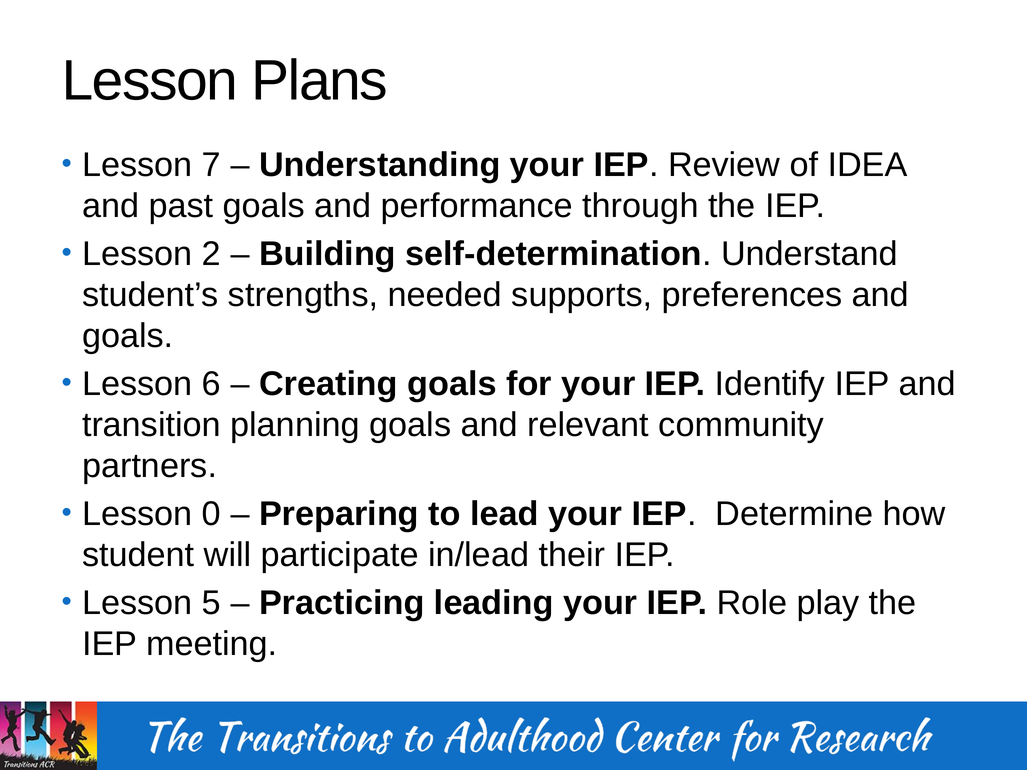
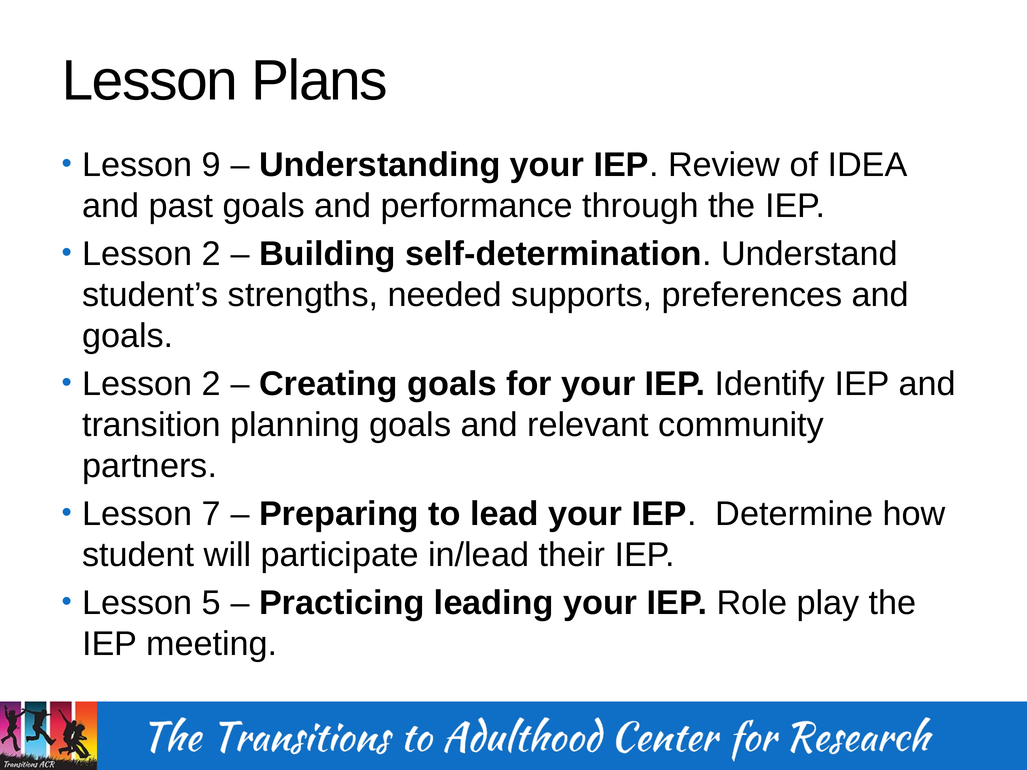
7: 7 -> 9 (212, 165)
6: 6 -> 2 (212, 384)
0: 0 -> 7 (212, 514)
